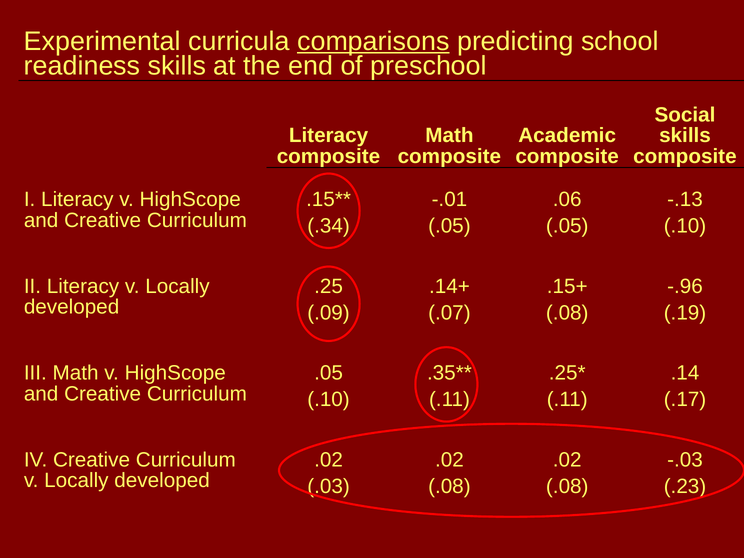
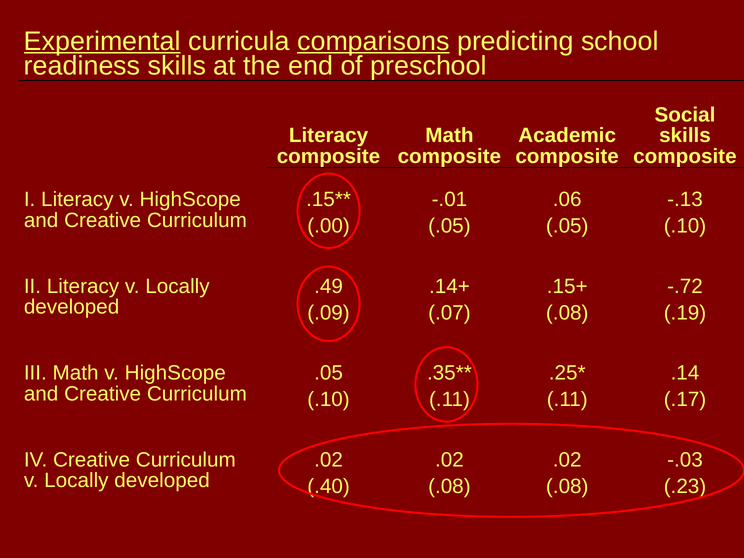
Experimental underline: none -> present (102, 41)
.34: .34 -> .00 (329, 226)
.25: .25 -> .49 (329, 286)
-.96: -.96 -> -.72 (685, 286)
.03: .03 -> .40 (329, 486)
